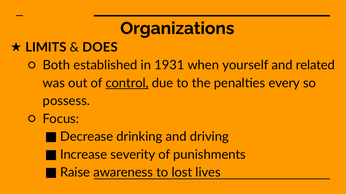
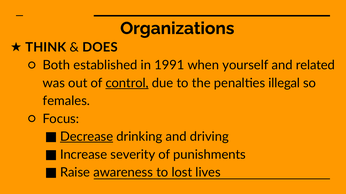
LIMITS: LIMITS -> THINK (46, 48)
1931: 1931 -> 1991 (169, 65)
every: every -> illegal (284, 83)
possess: possess -> females (66, 101)
Decrease underline: none -> present (87, 137)
